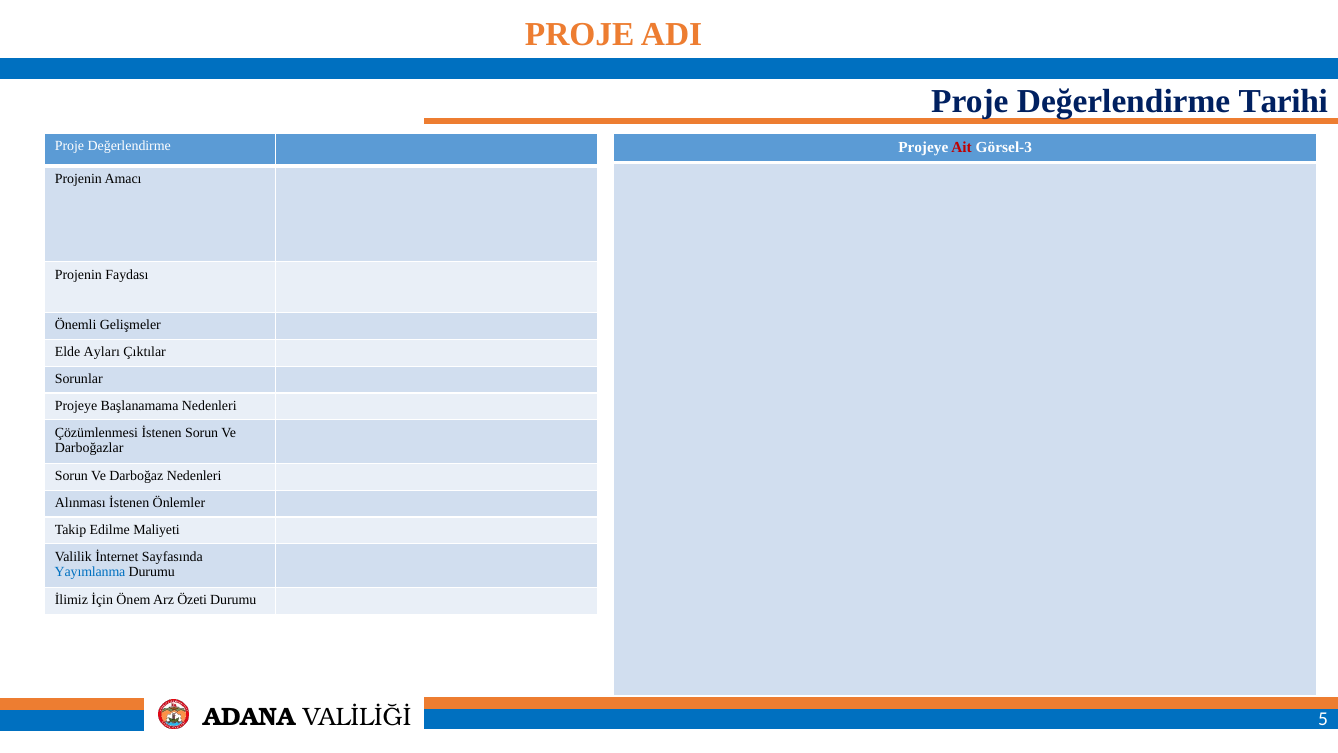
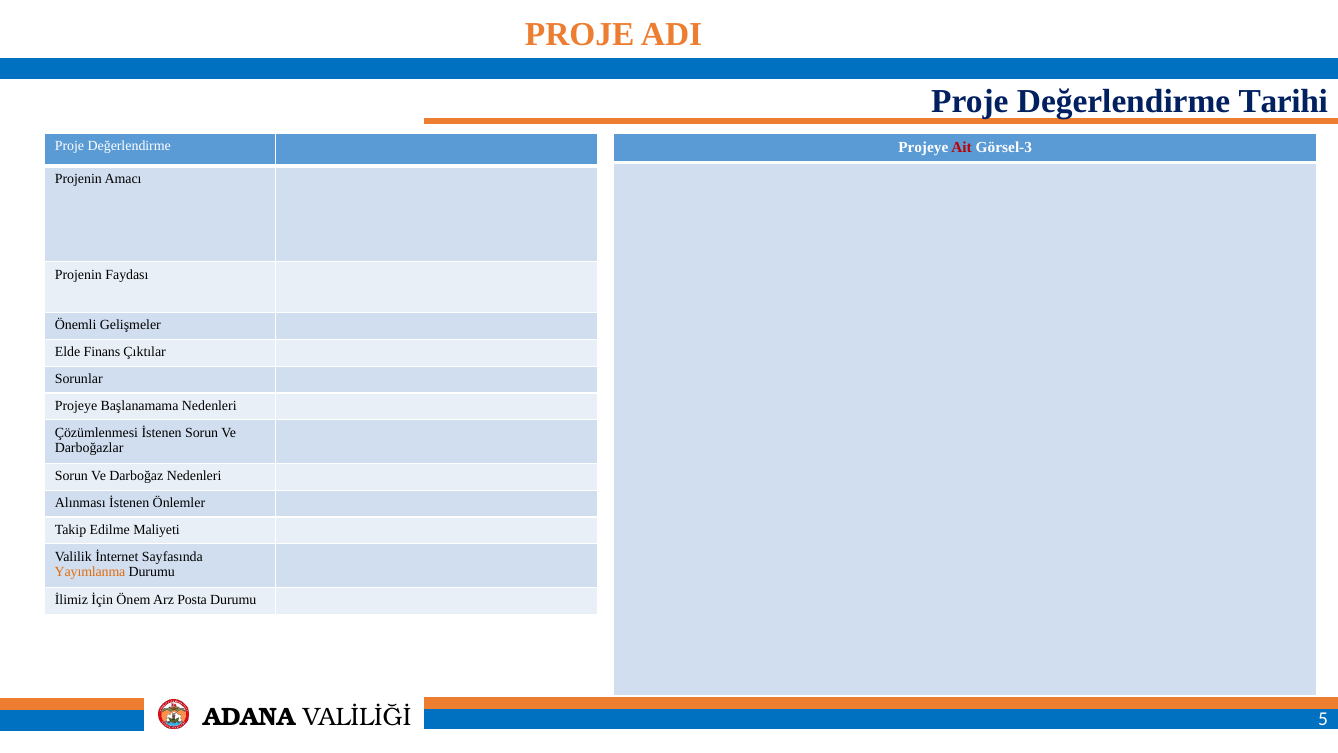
Ayları: Ayları -> Finans (102, 352)
Yayımlanma colour: blue -> orange (90, 572)
Özeti: Özeti -> Posta (192, 600)
